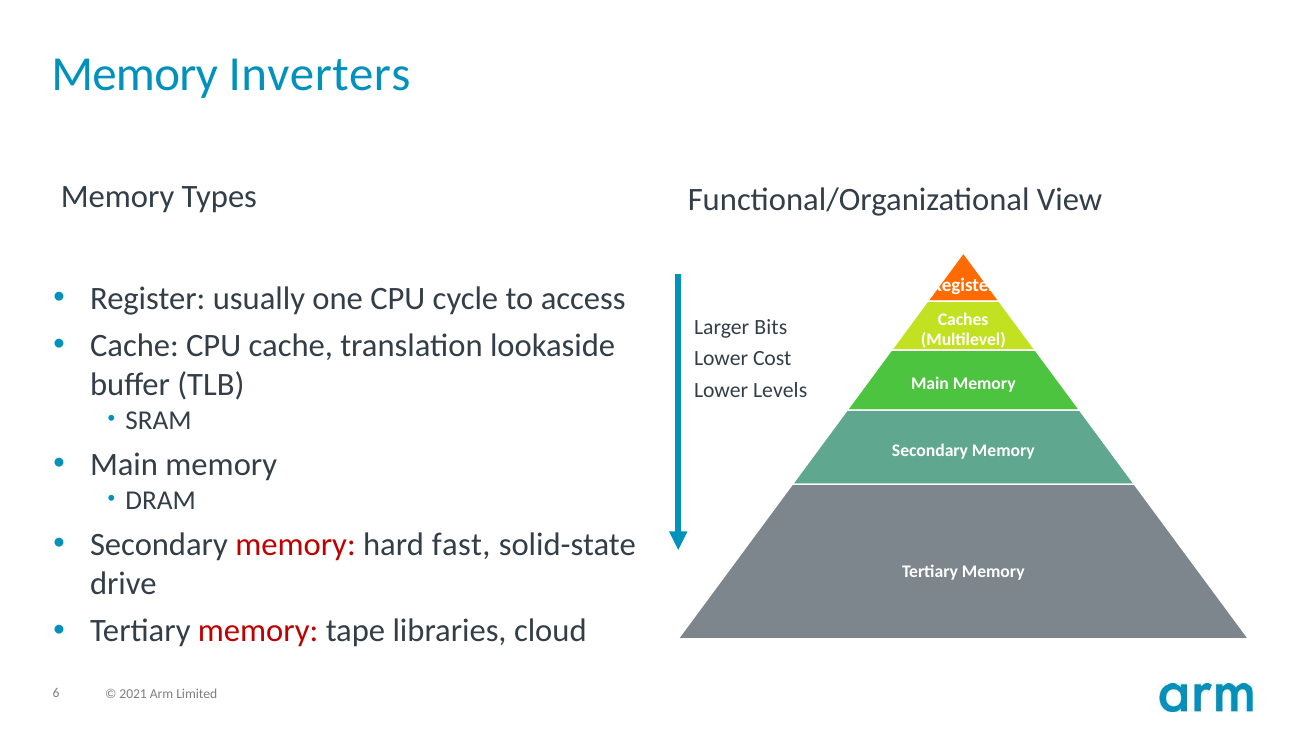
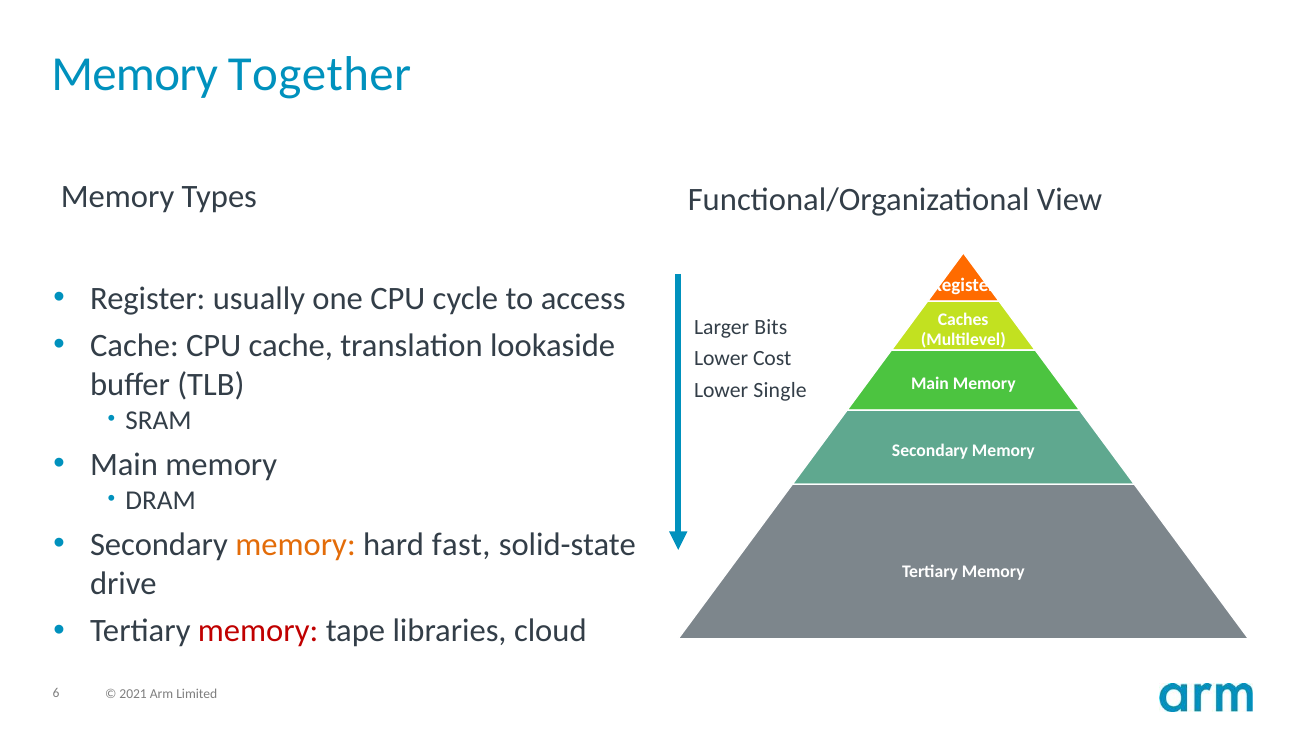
Inverters: Inverters -> Together (320, 75)
Levels: Levels -> Single (780, 390)
memory colour: red -> orange (296, 544)
